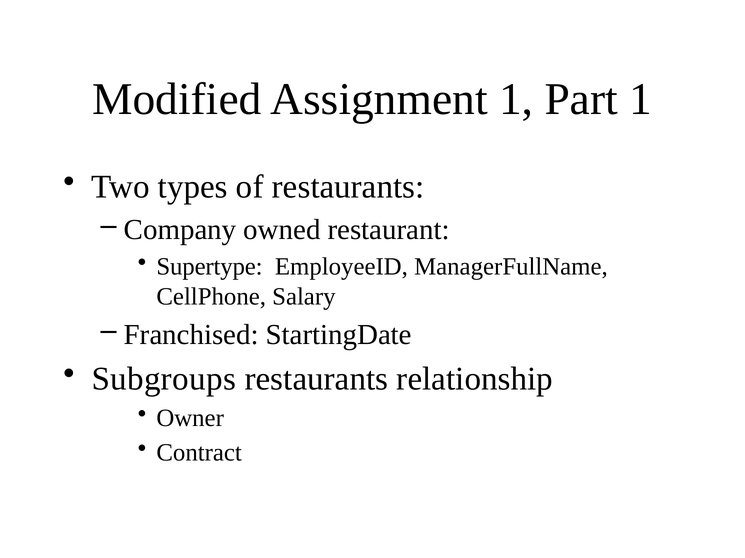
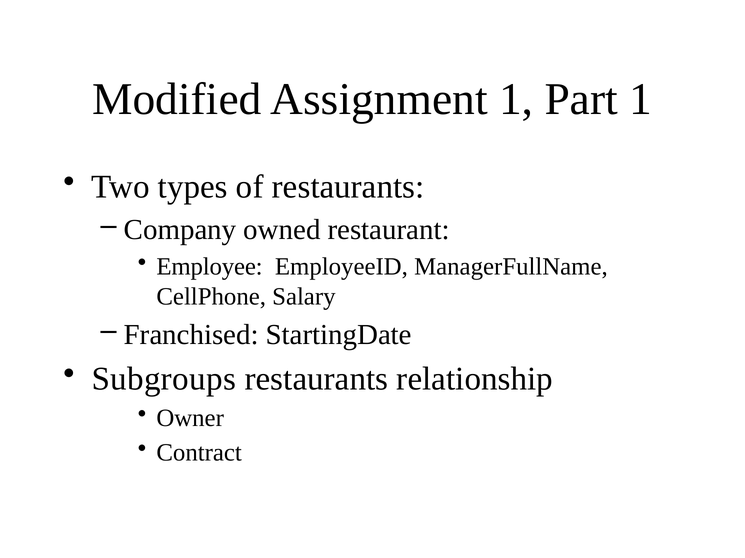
Supertype: Supertype -> Employee (210, 267)
